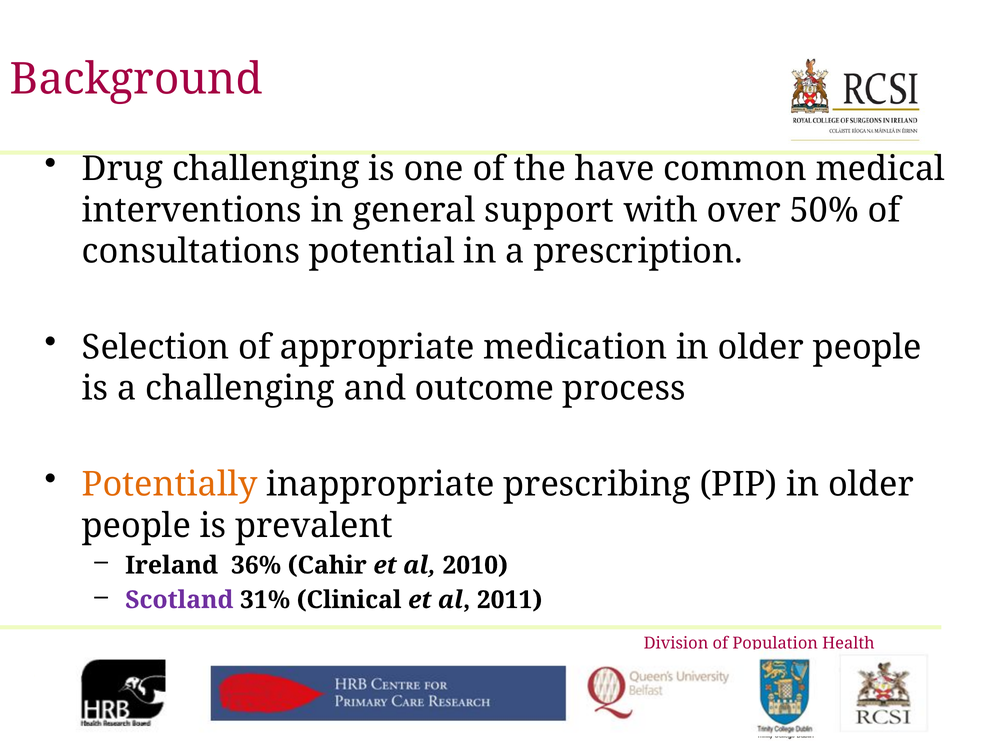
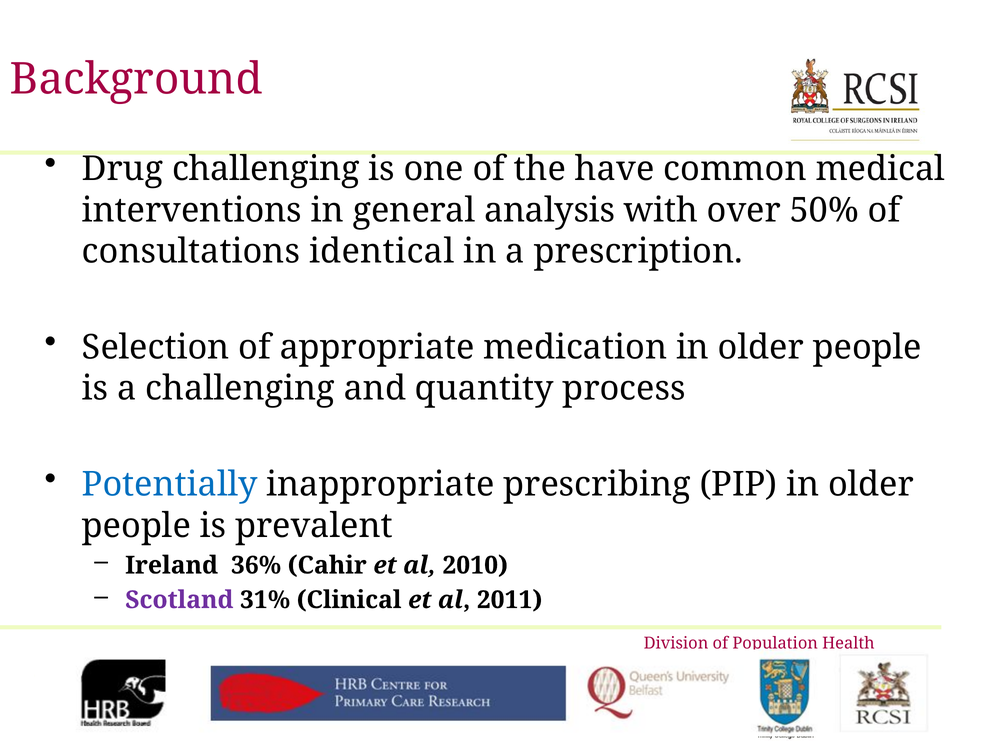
support: support -> analysis (550, 210)
potential: potential -> identical (382, 251)
outcome: outcome -> quantity (484, 389)
Potentially colour: orange -> blue (170, 485)
